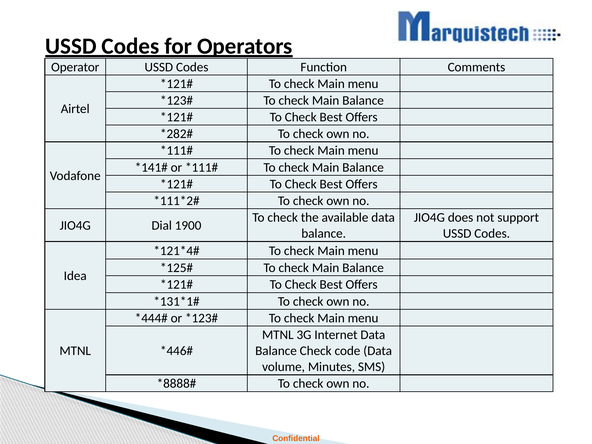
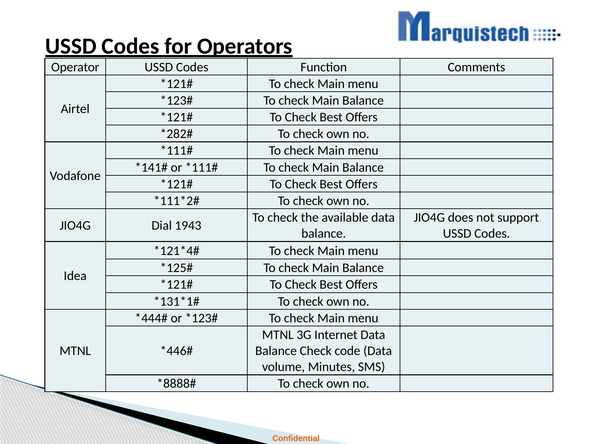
1900: 1900 -> 1943 (188, 226)
